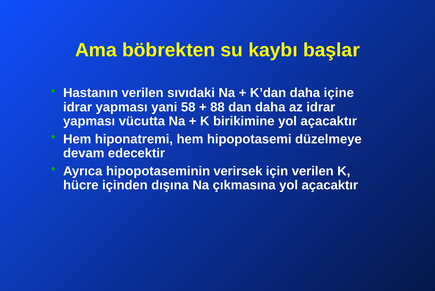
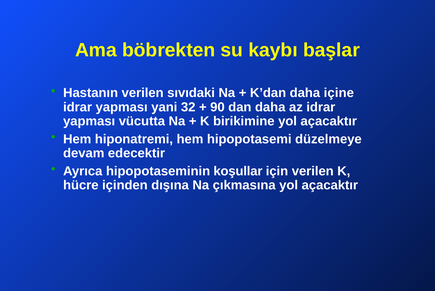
58: 58 -> 32 (188, 107)
88: 88 -> 90 (217, 107)
verirsek: verirsek -> koşullar (238, 171)
